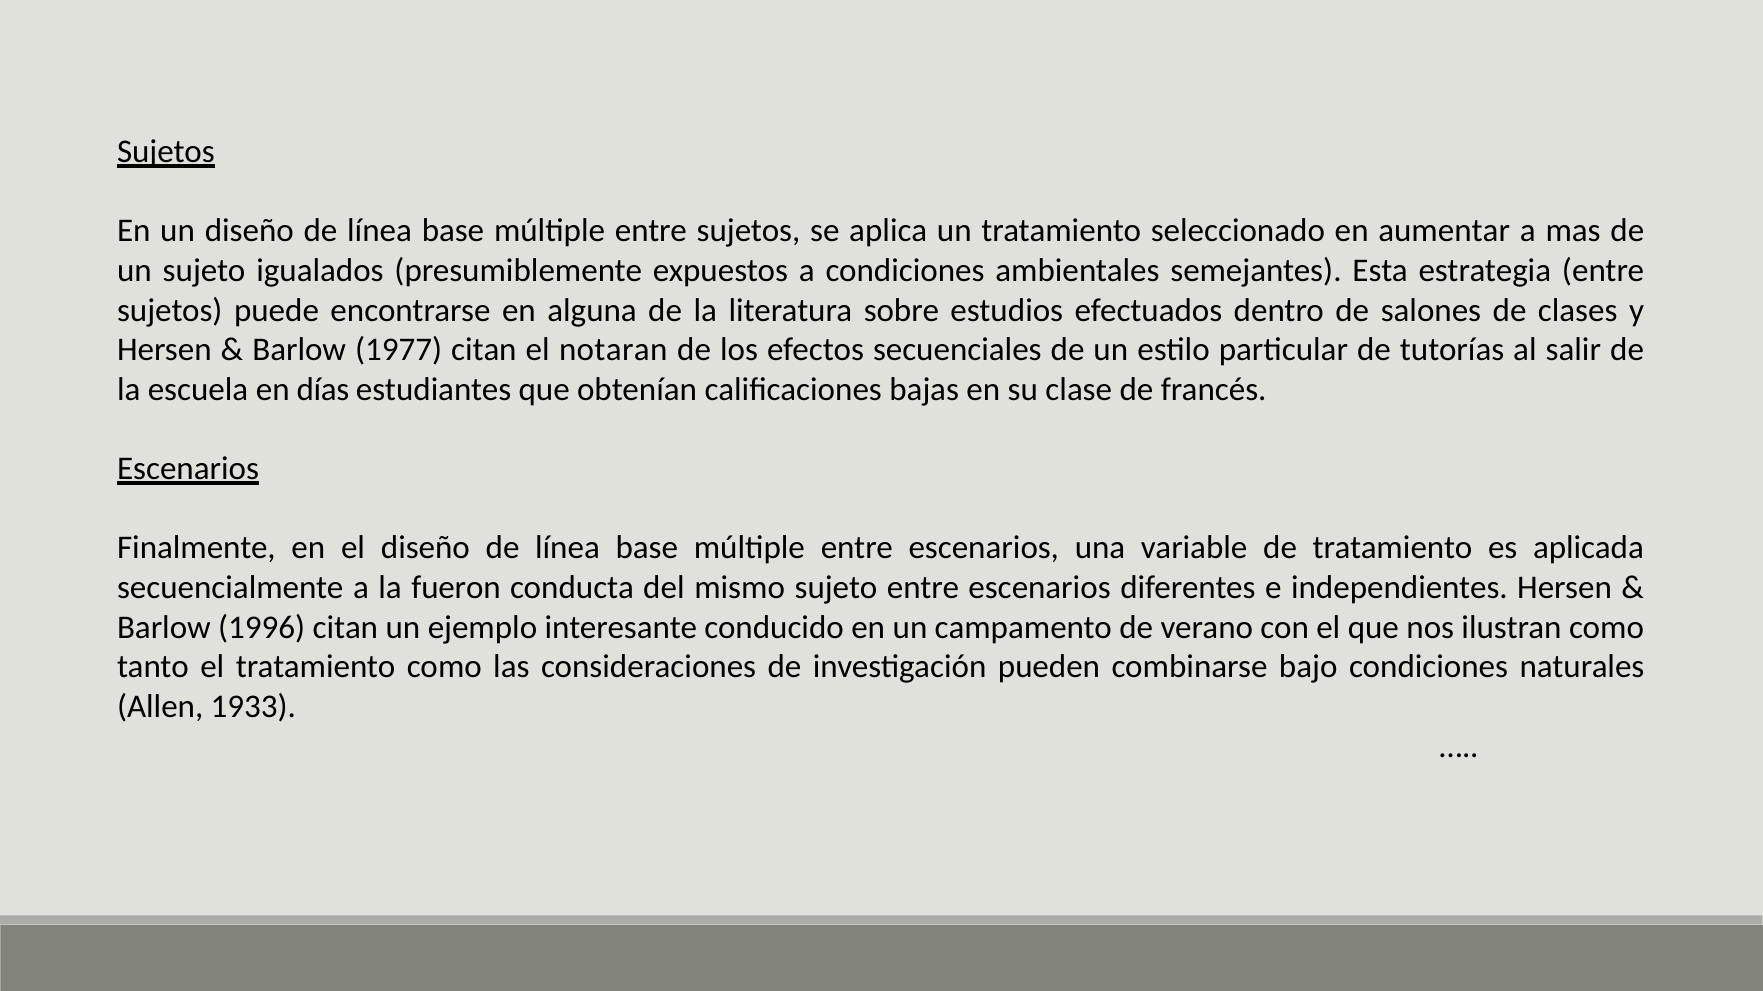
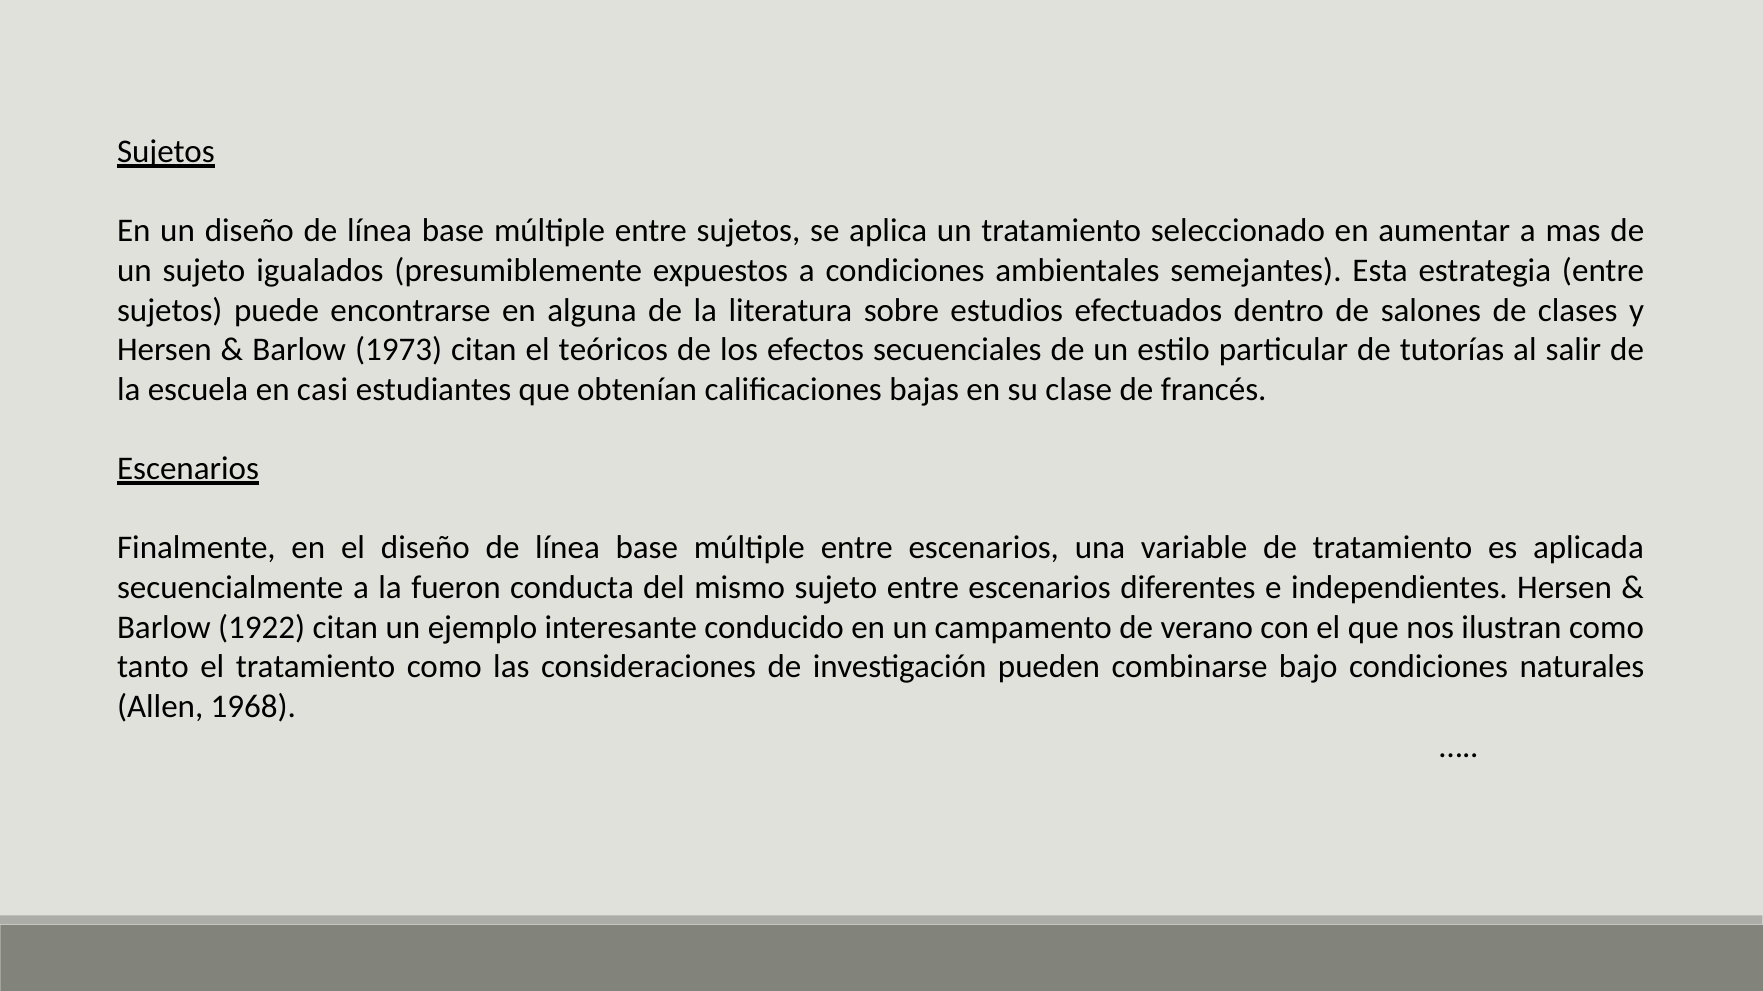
1977: 1977 -> 1973 (399, 350)
notaran: notaran -> teóricos (613, 350)
días: días -> casi (323, 390)
1996: 1996 -> 1922 (262, 628)
1933: 1933 -> 1968 (253, 707)
